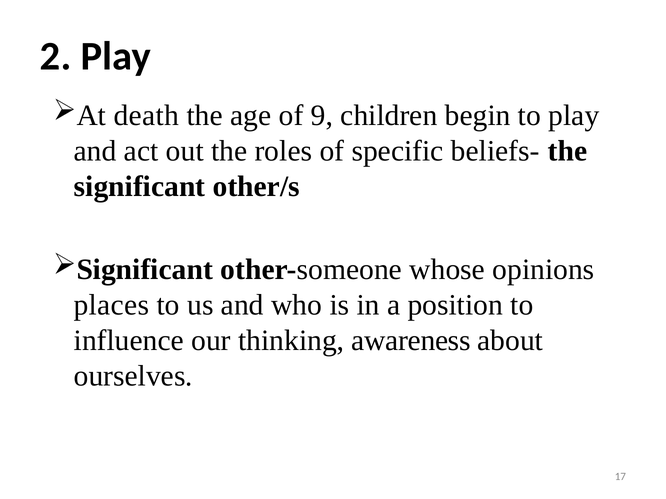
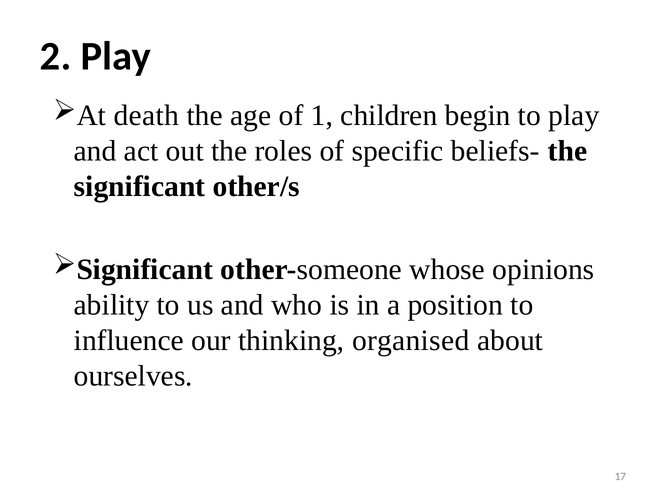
9: 9 -> 1 (322, 116)
places: places -> ability (112, 305)
awareness: awareness -> organised (411, 341)
